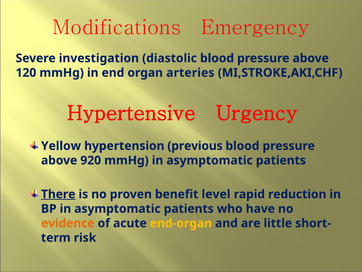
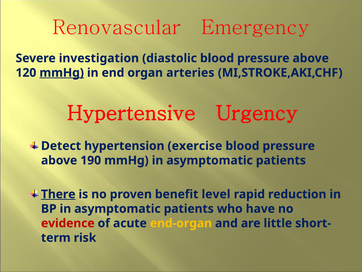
Modifications: Modifications -> Renovascular (117, 27)
mmHg underline: none -> present (62, 73)
Yellow: Yellow -> Detect (61, 146)
previous: previous -> exercise (195, 146)
920: 920 -> 190 (91, 160)
evidence colour: orange -> red (68, 223)
